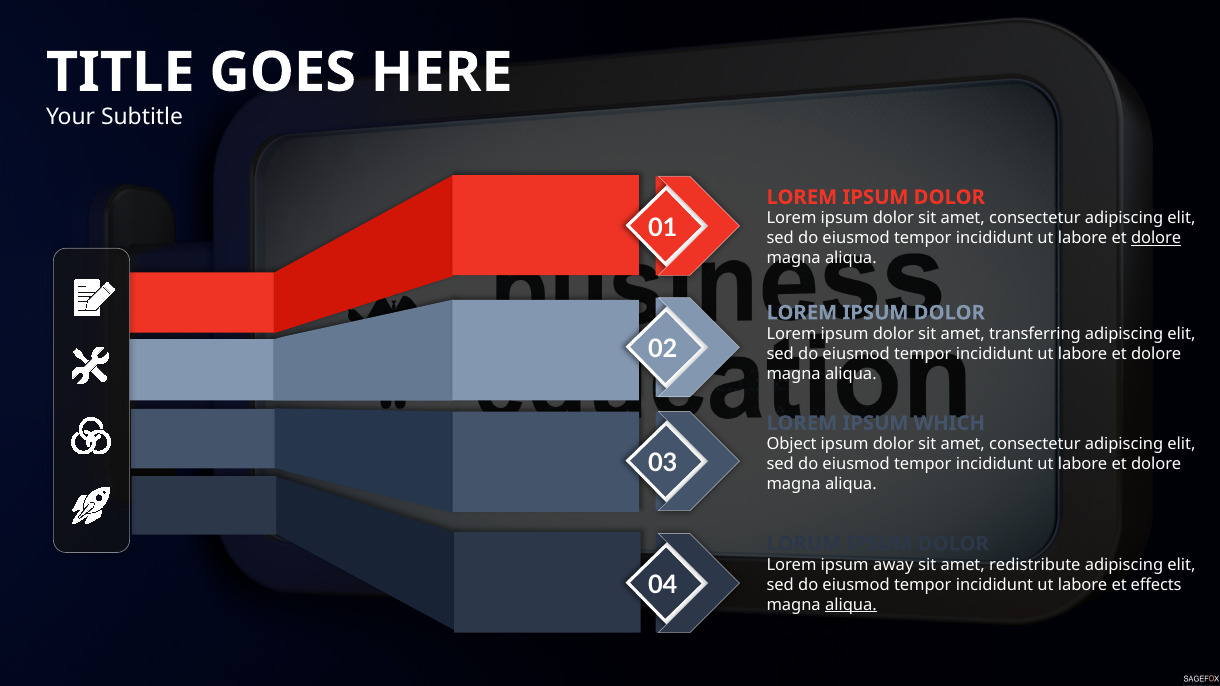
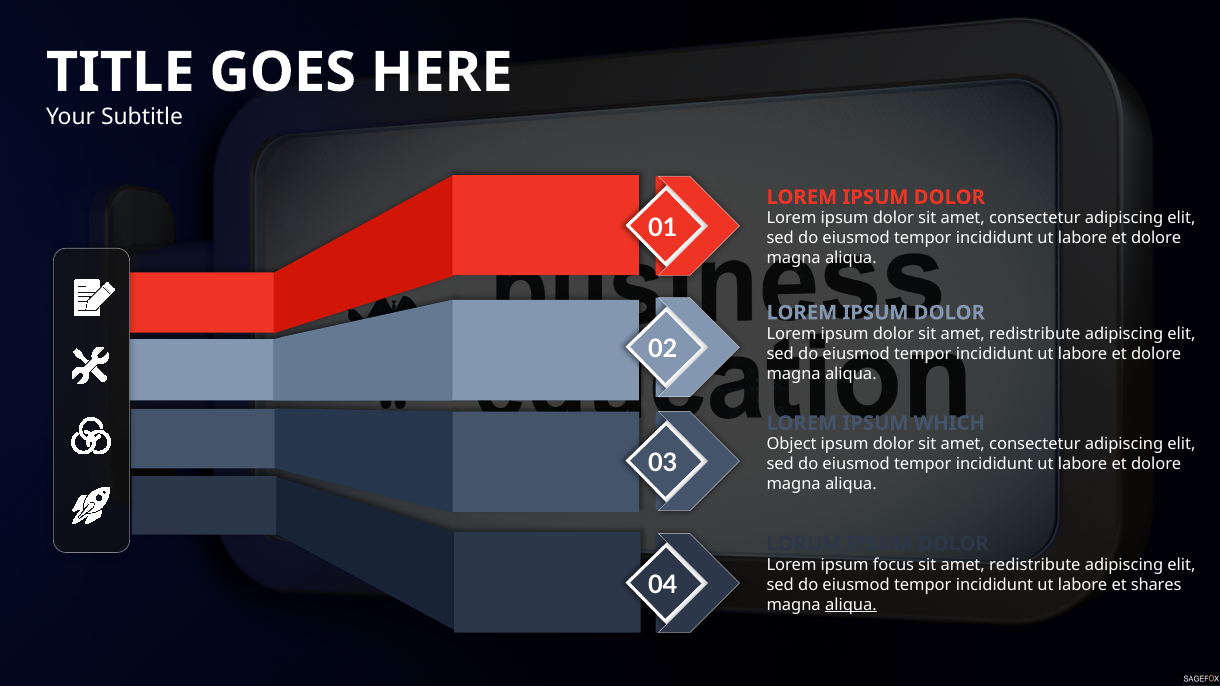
dolore underline: present -> none (1156, 238)
dolor sit amet transferring: transferring -> redistribute (1035, 334)
away: away -> focus (893, 565)
effects: effects -> shares (1156, 585)
